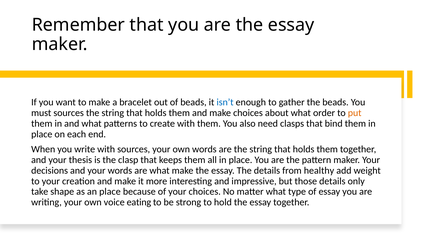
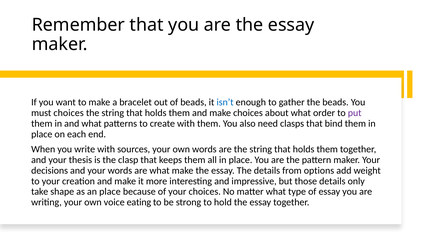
must sources: sources -> choices (69, 113)
put colour: orange -> purple (355, 113)
healthy: healthy -> options (319, 170)
